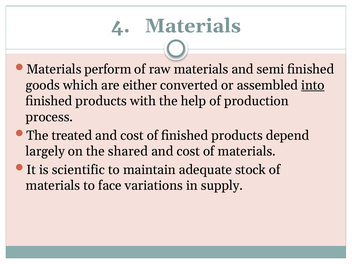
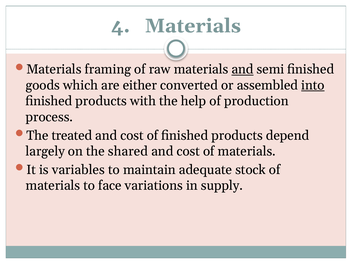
perform: perform -> framing (108, 69)
and underline: none -> present (243, 69)
scientific: scientific -> variables (78, 170)
